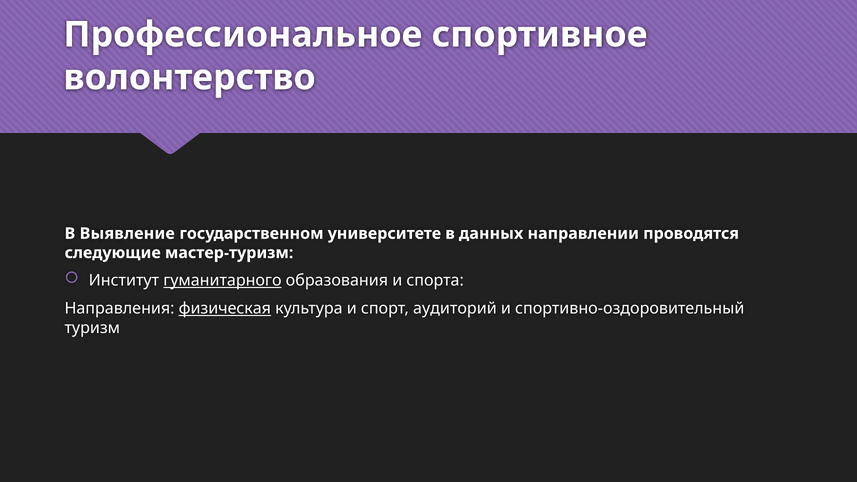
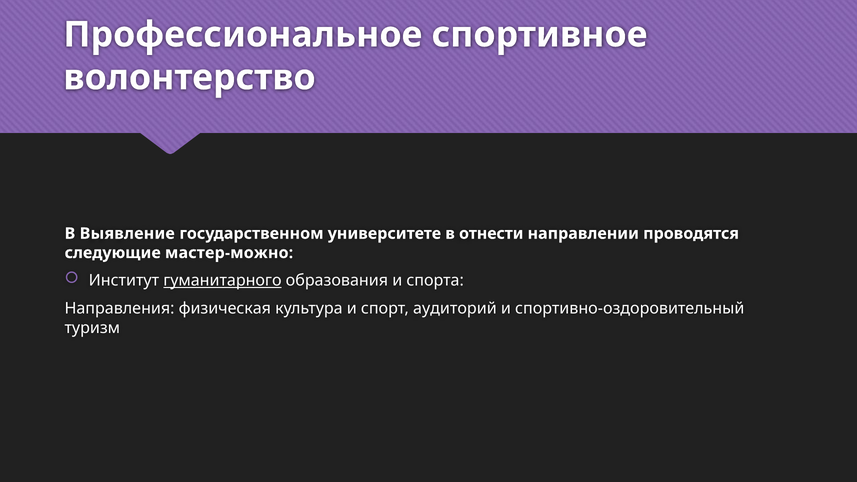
данных: данных -> отнести (491, 234)
мастер-туризм: мастер-туризм -> мастер-можно (229, 253)
физическая underline: present -> none (225, 309)
